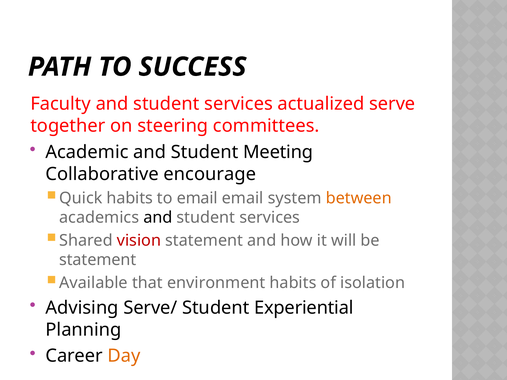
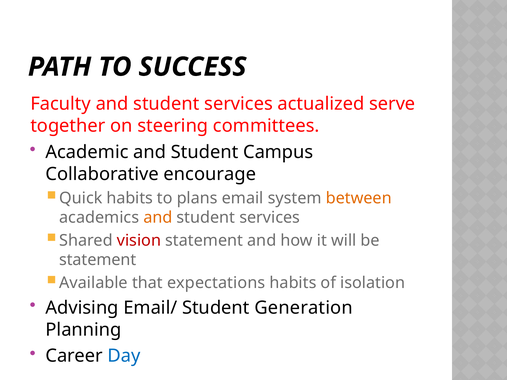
Meeting: Meeting -> Campus (278, 152)
to email: email -> plans (197, 198)
and colour: black -> orange (158, 218)
environment: environment -> expectations (216, 283)
Serve/: Serve/ -> Email/ (150, 308)
Experiential: Experiential -> Generation (304, 308)
Day colour: orange -> blue (124, 356)
